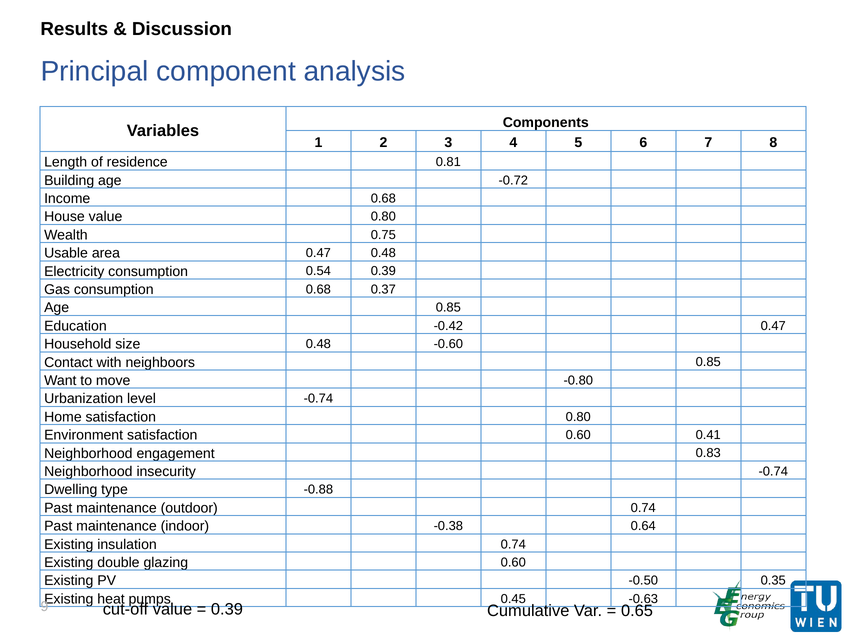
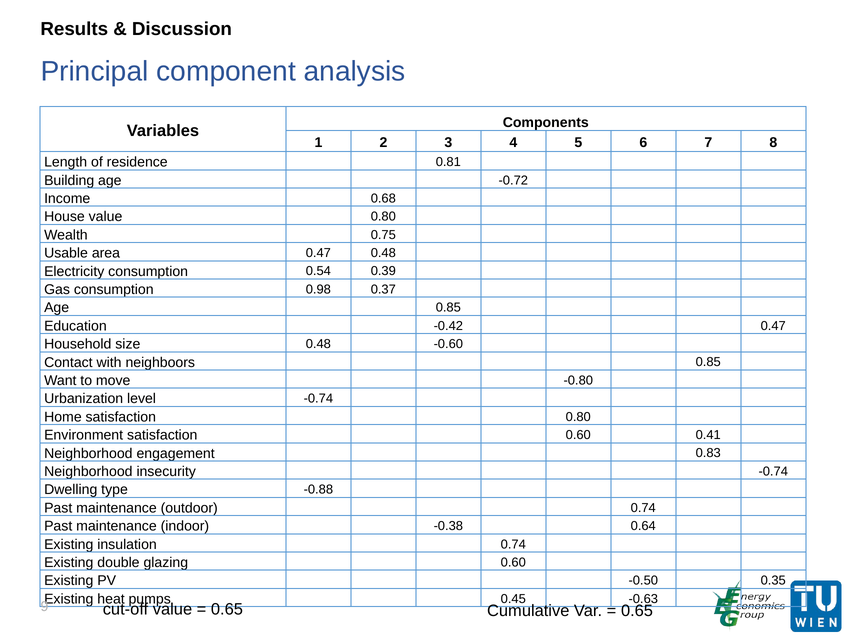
consumption 0.68: 0.68 -> 0.98 (318, 289)
0.39: 0.39 -> 0.65 (227, 609)
